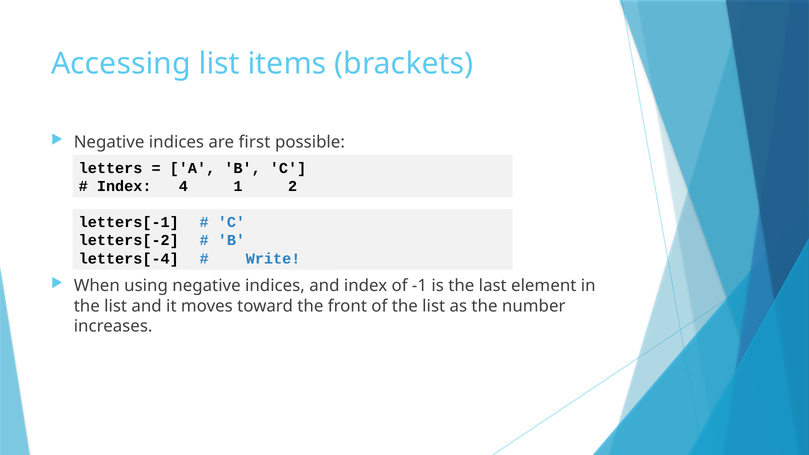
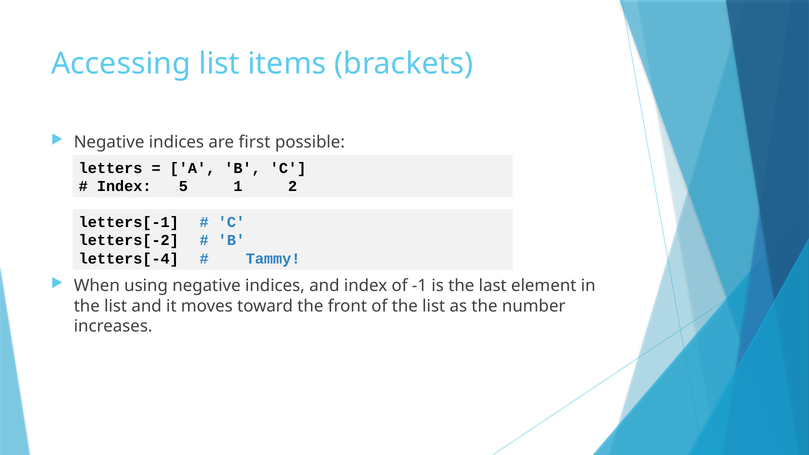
4: 4 -> 5 (183, 186)
Write: Write -> Tammy (273, 259)
